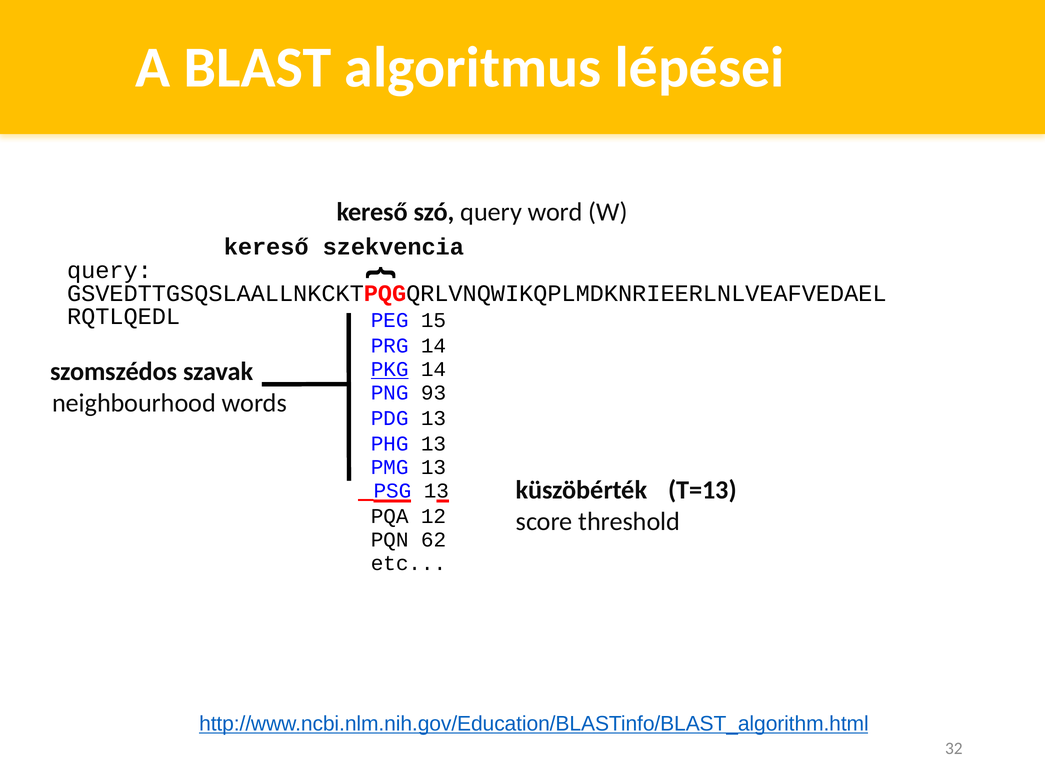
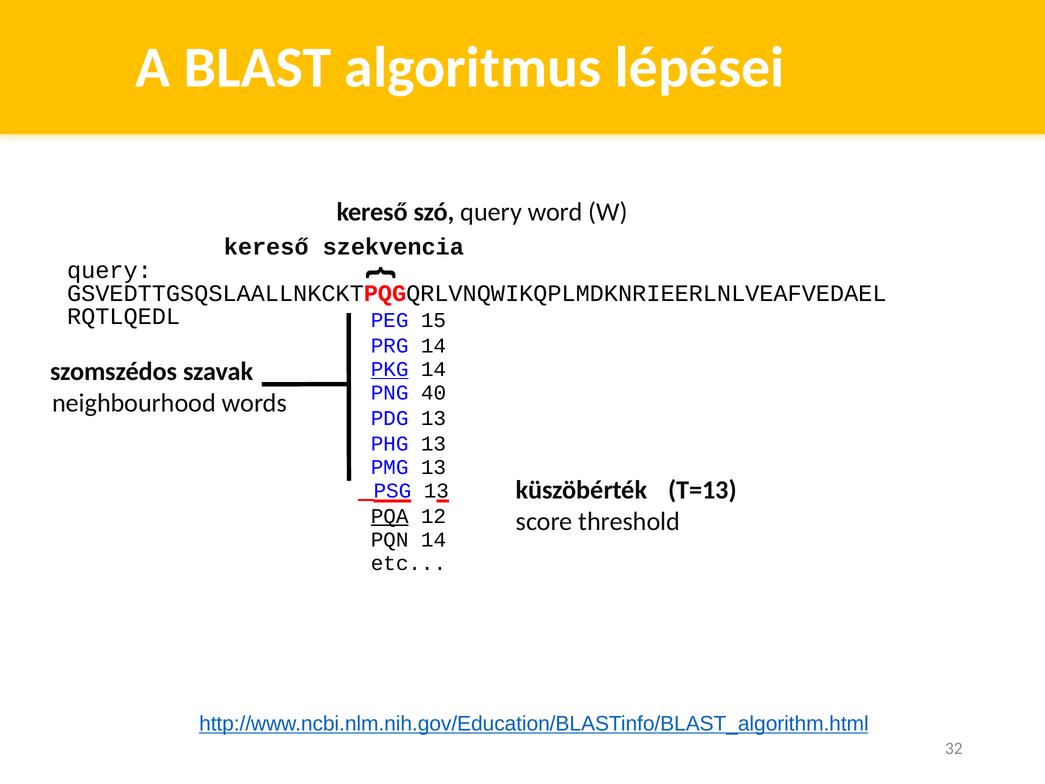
93: 93 -> 40 (434, 393)
PQA underline: none -> present (390, 516)
PQN 62: 62 -> 14 (434, 540)
